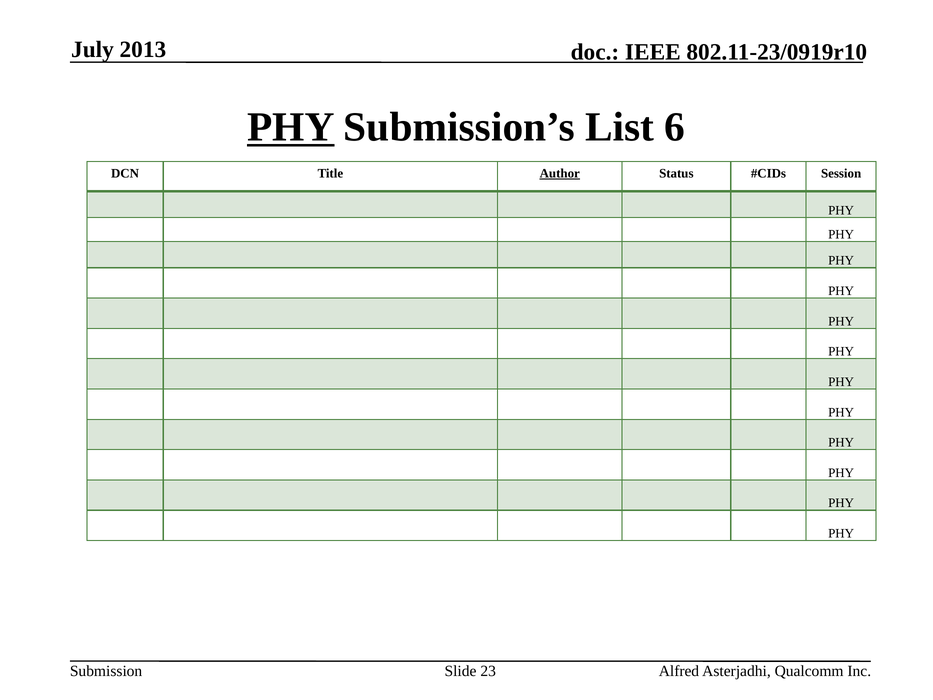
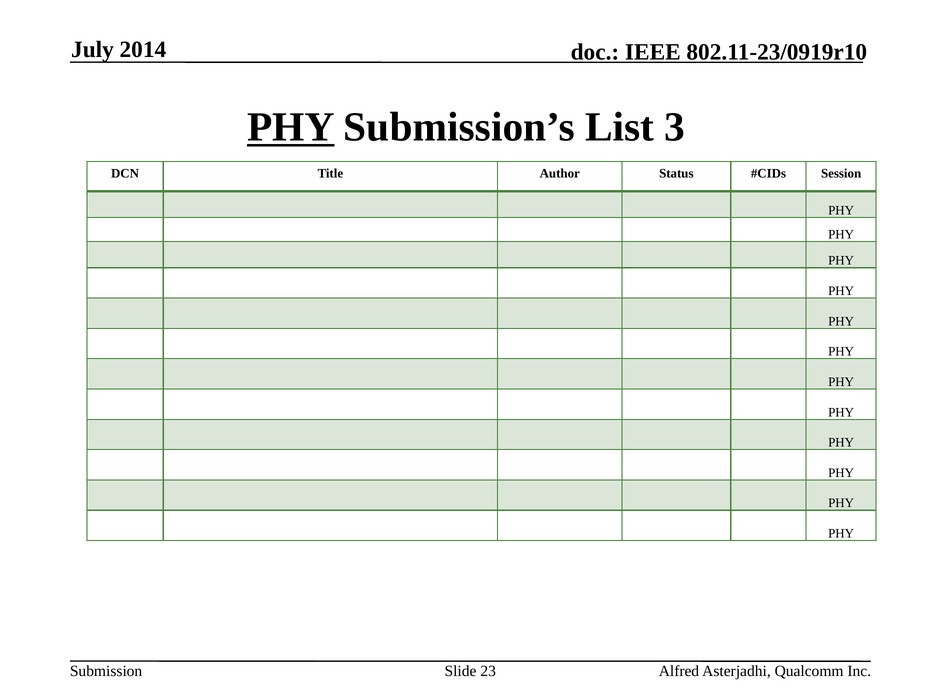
2013: 2013 -> 2014 (143, 49)
6: 6 -> 3 (675, 127)
Author underline: present -> none (560, 173)
